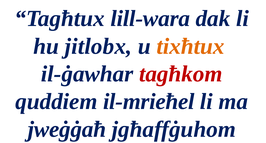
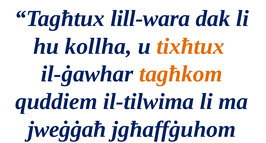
jitlobx: jitlobx -> kollha (98, 46)
tagħkom colour: red -> orange (181, 74)
il-mrieħel: il-mrieħel -> il-tilwima (149, 102)
